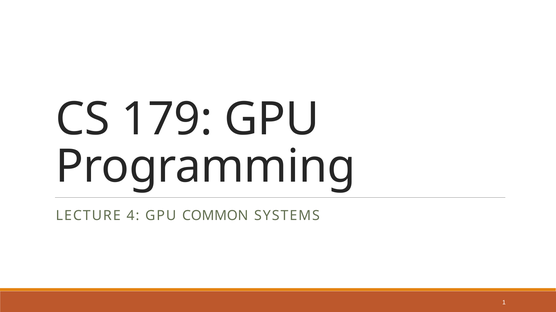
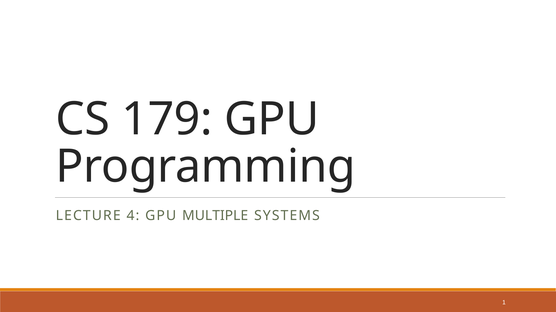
COMMON: COMMON -> MULTIPLE (215, 216)
